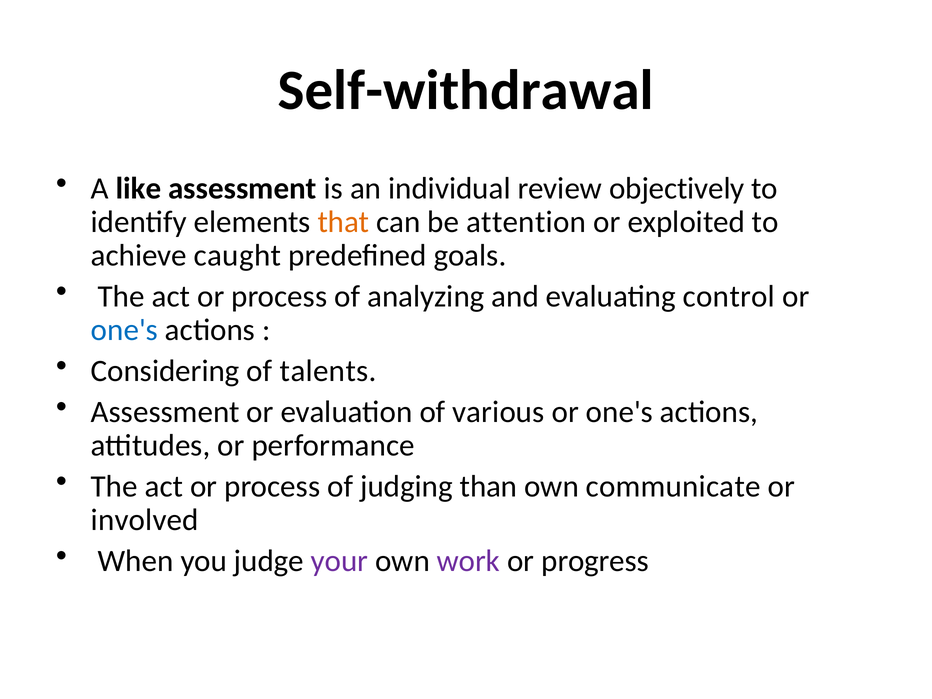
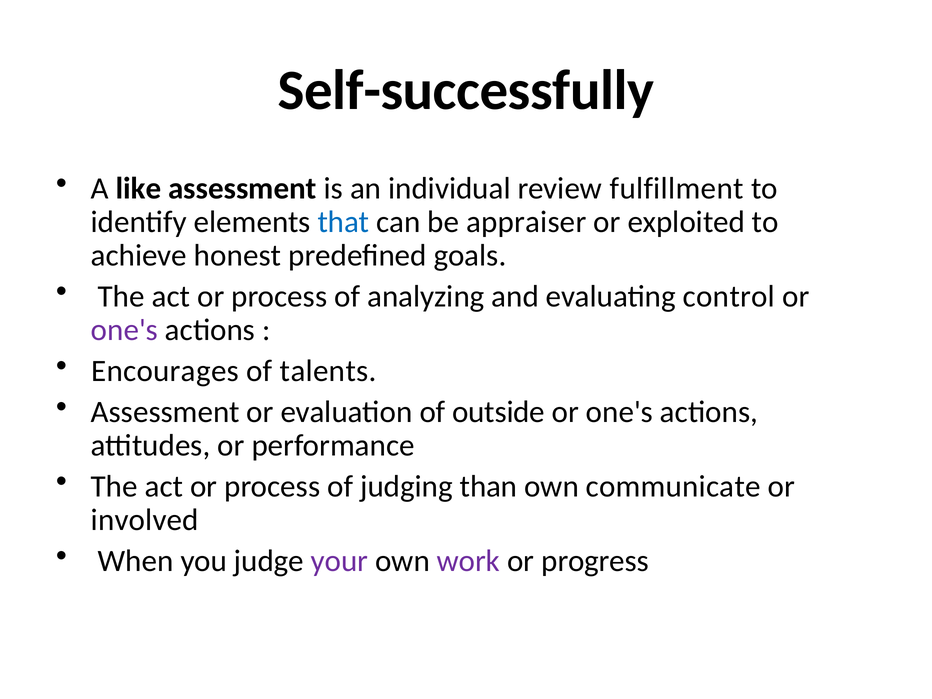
Self-withdrawal: Self-withdrawal -> Self-successfully (466, 90)
objectively: objectively -> fulfillment (677, 189)
that colour: orange -> blue (343, 222)
attention: attention -> appraiser (526, 222)
caught: caught -> honest (238, 256)
one's colour: blue -> purple (124, 330)
Considering: Considering -> Encourages (165, 371)
various: various -> outside (499, 412)
